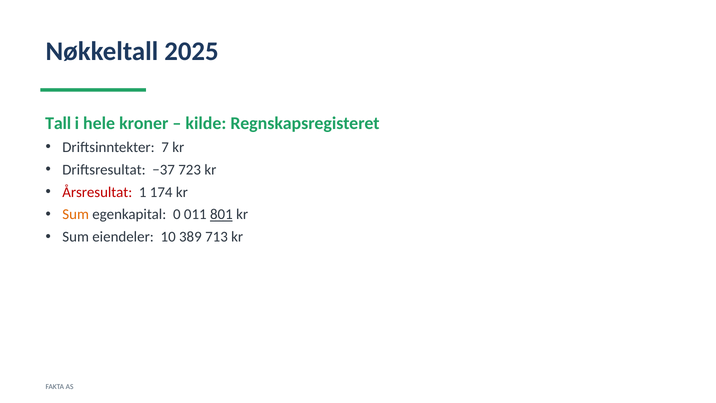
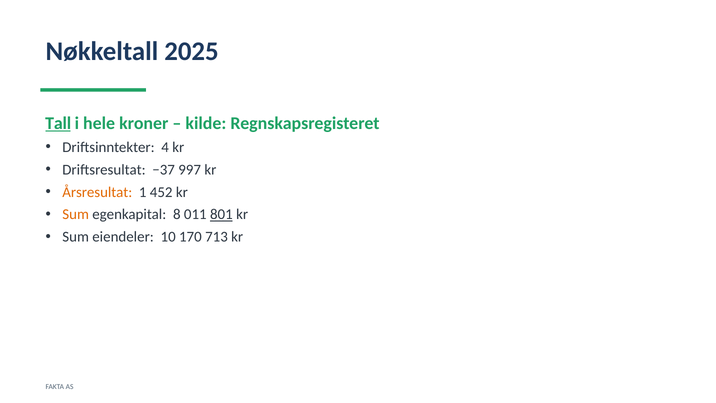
Tall underline: none -> present (58, 123)
7: 7 -> 4 (165, 147)
723: 723 -> 997 (190, 170)
Årsresultat colour: red -> orange (97, 192)
174: 174 -> 452 (161, 192)
0: 0 -> 8 (177, 214)
389: 389 -> 170 (190, 237)
